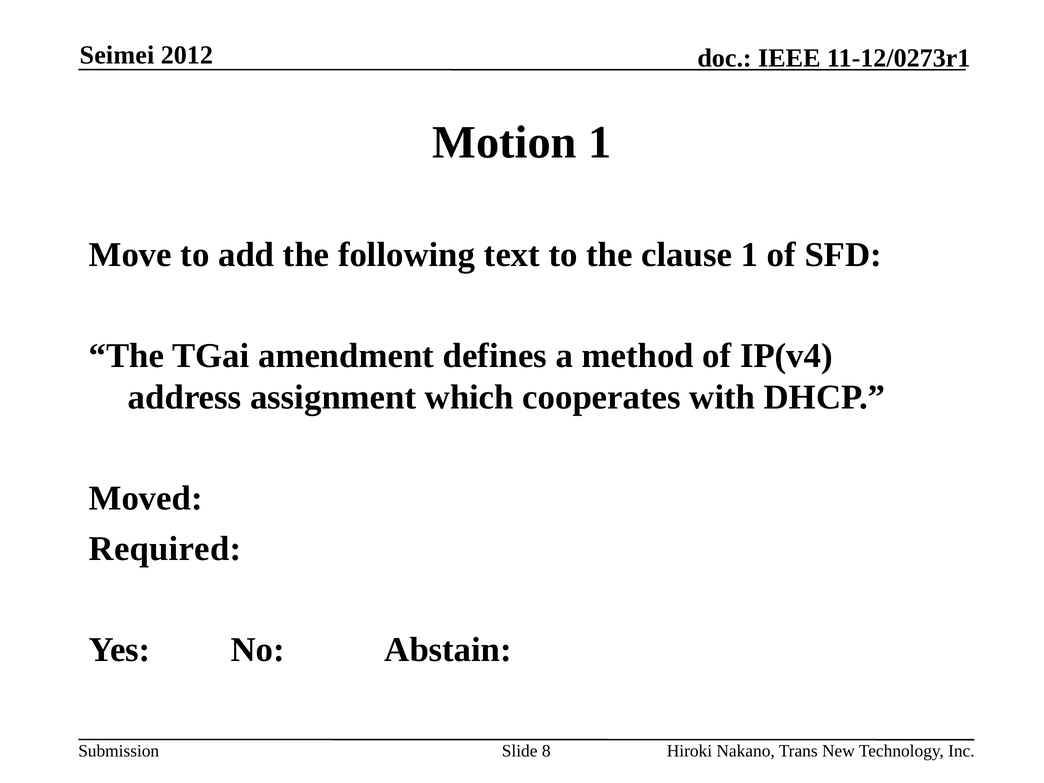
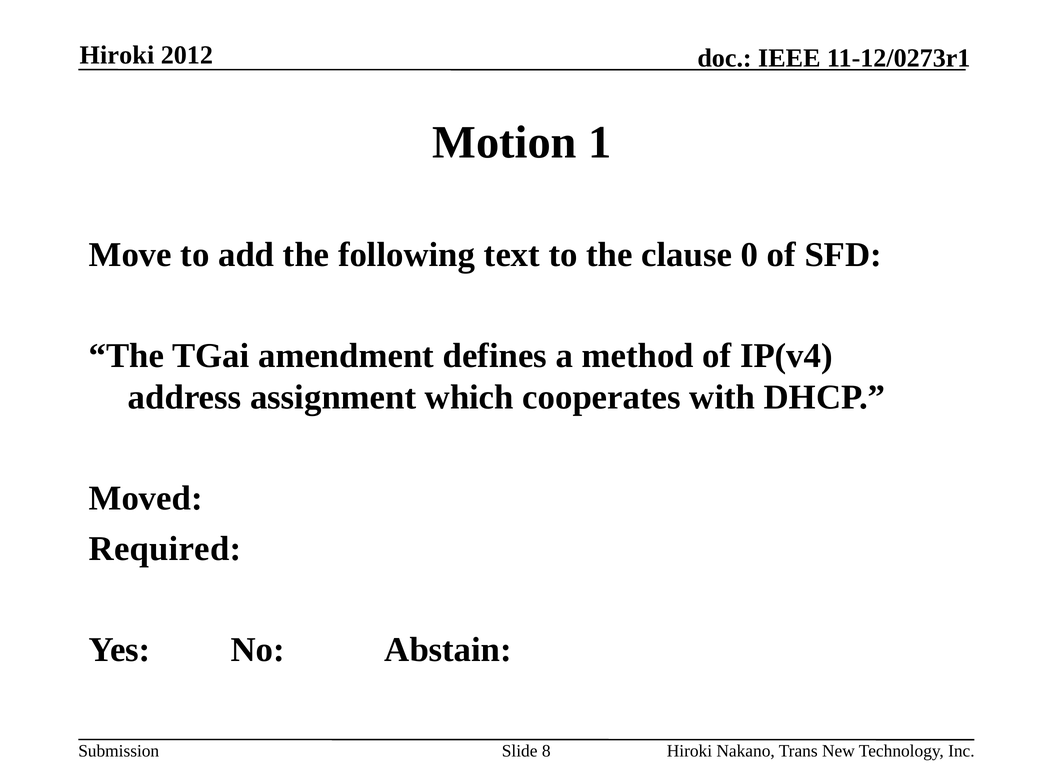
Seimei: Seimei -> Hiroki (117, 55)
clause 1: 1 -> 0 (749, 255)
